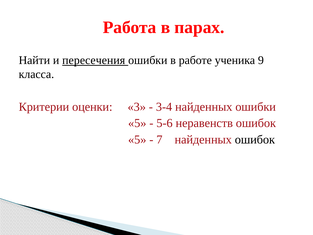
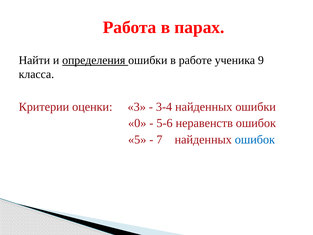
пересечения: пересечения -> определения (94, 60)
5: 5 -> 0 (137, 123)
ошибок colour: black -> blue (255, 139)
